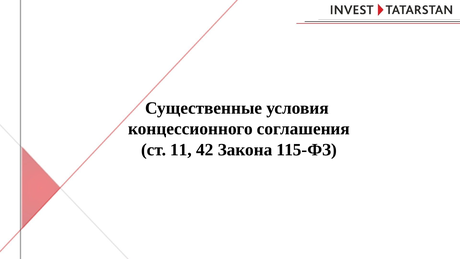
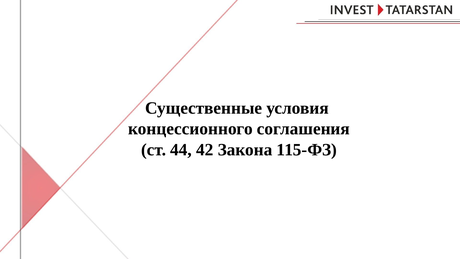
11: 11 -> 44 (181, 150)
